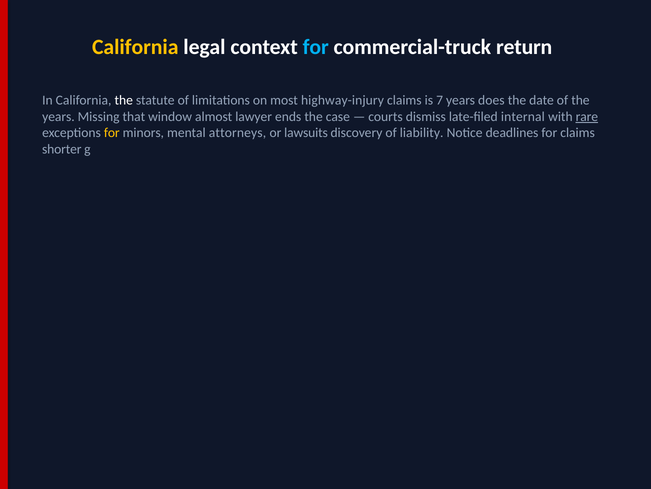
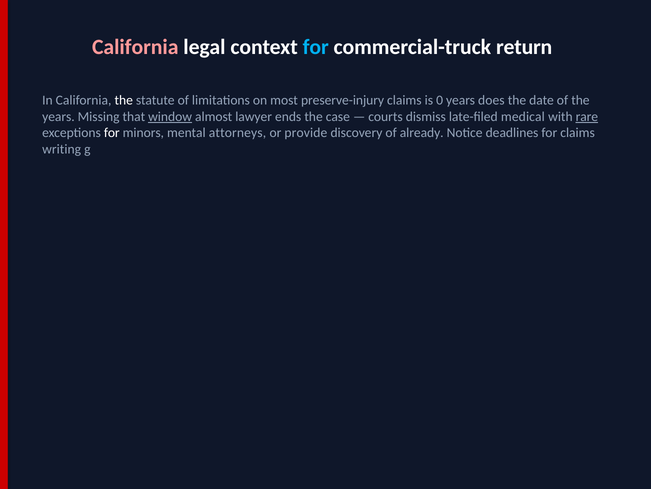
California colour: yellow -> pink (135, 47)
highway-injury: highway-injury -> preserve-injury (343, 100)
7: 7 -> 0 (440, 100)
window underline: none -> present (170, 116)
internal: internal -> medical (523, 116)
for colour: yellow -> white (112, 133)
lawsuits: lawsuits -> provide (306, 133)
liability: liability -> already (422, 133)
shorter: shorter -> writing (62, 149)
